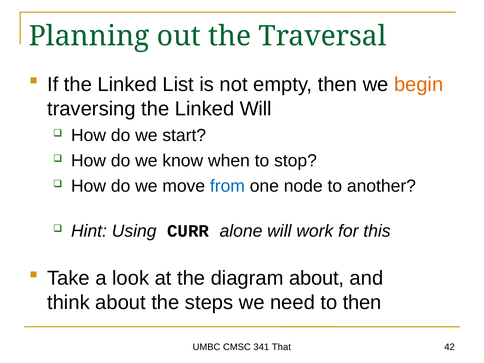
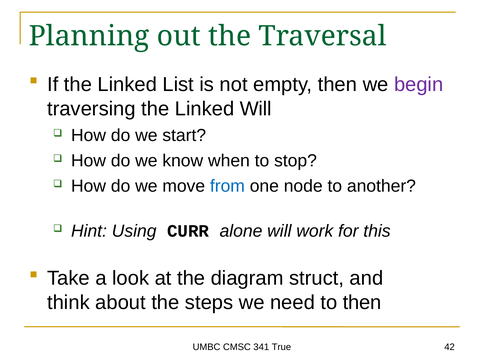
begin colour: orange -> purple (419, 85)
diagram about: about -> struct (317, 278)
That: That -> True (281, 347)
